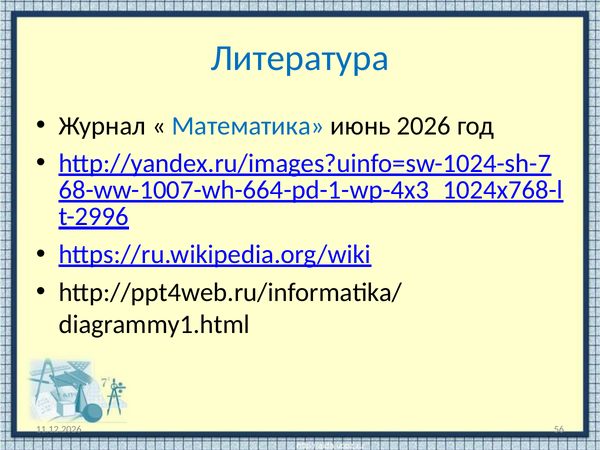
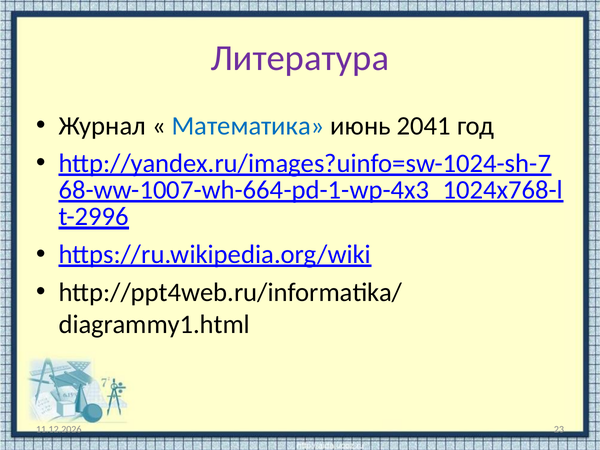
Литература colour: blue -> purple (300, 58)
2026: 2026 -> 2041 (424, 126)
56: 56 -> 23 (559, 430)
